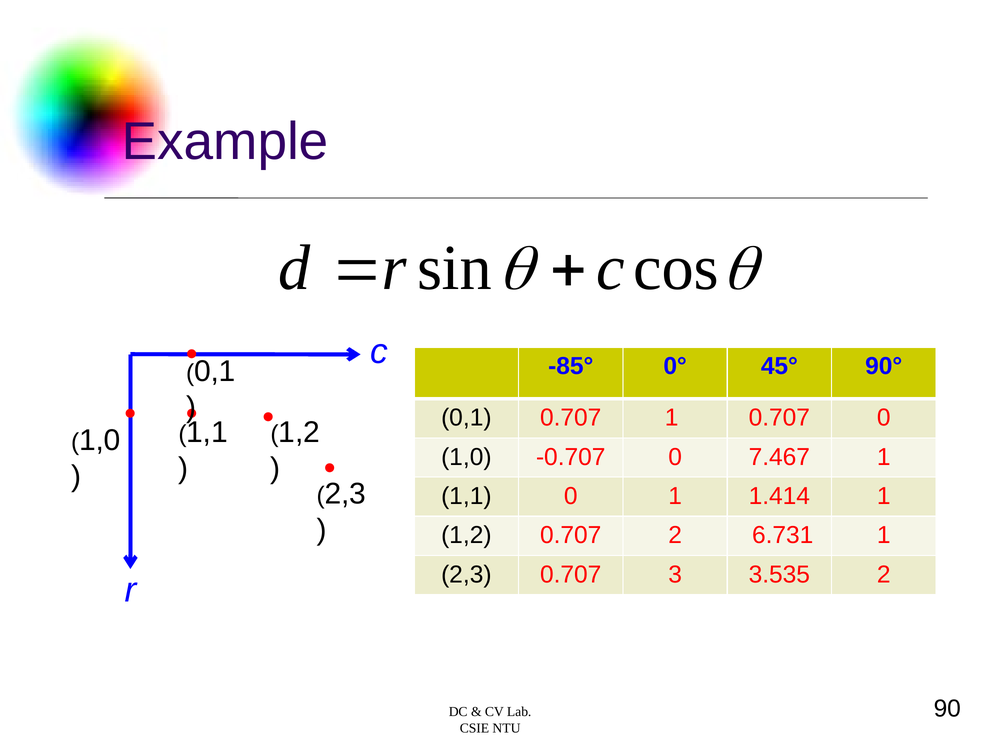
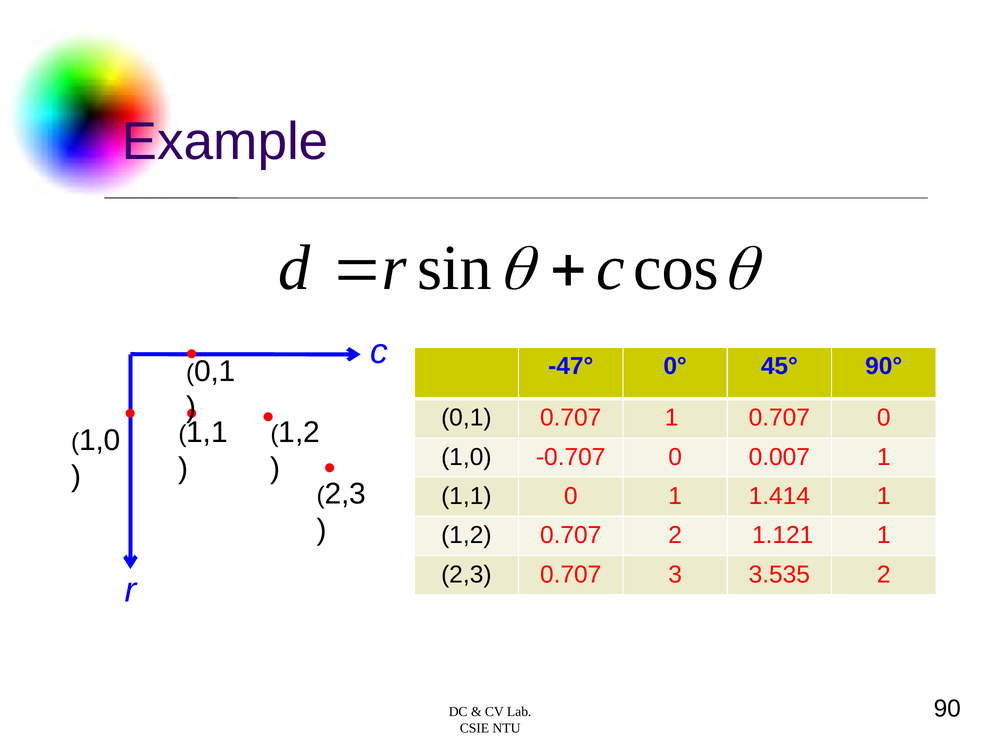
-85°: -85° -> -47° (571, 366)
7.467: 7.467 -> 0.007 (779, 457)
6.731: 6.731 -> 1.121 (783, 536)
